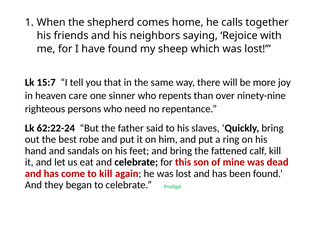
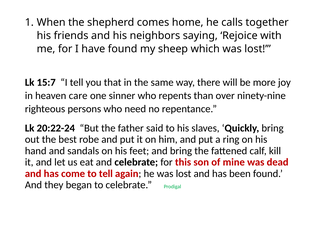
62:22-24: 62:22-24 -> 20:22-24 (56, 128)
to kill: kill -> tell (106, 174)
